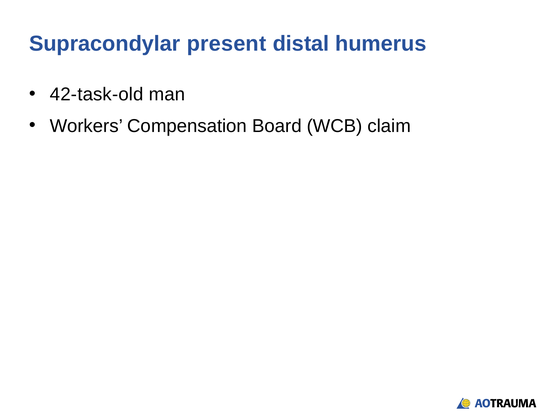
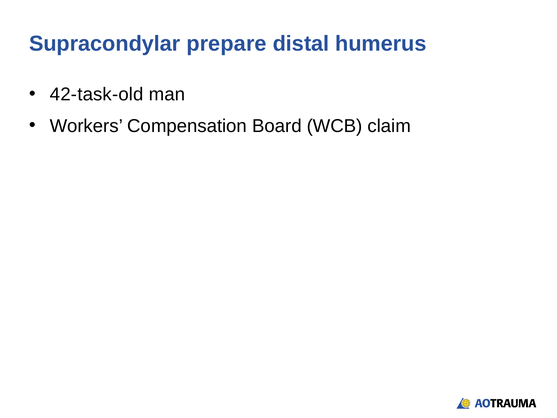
present: present -> prepare (227, 44)
